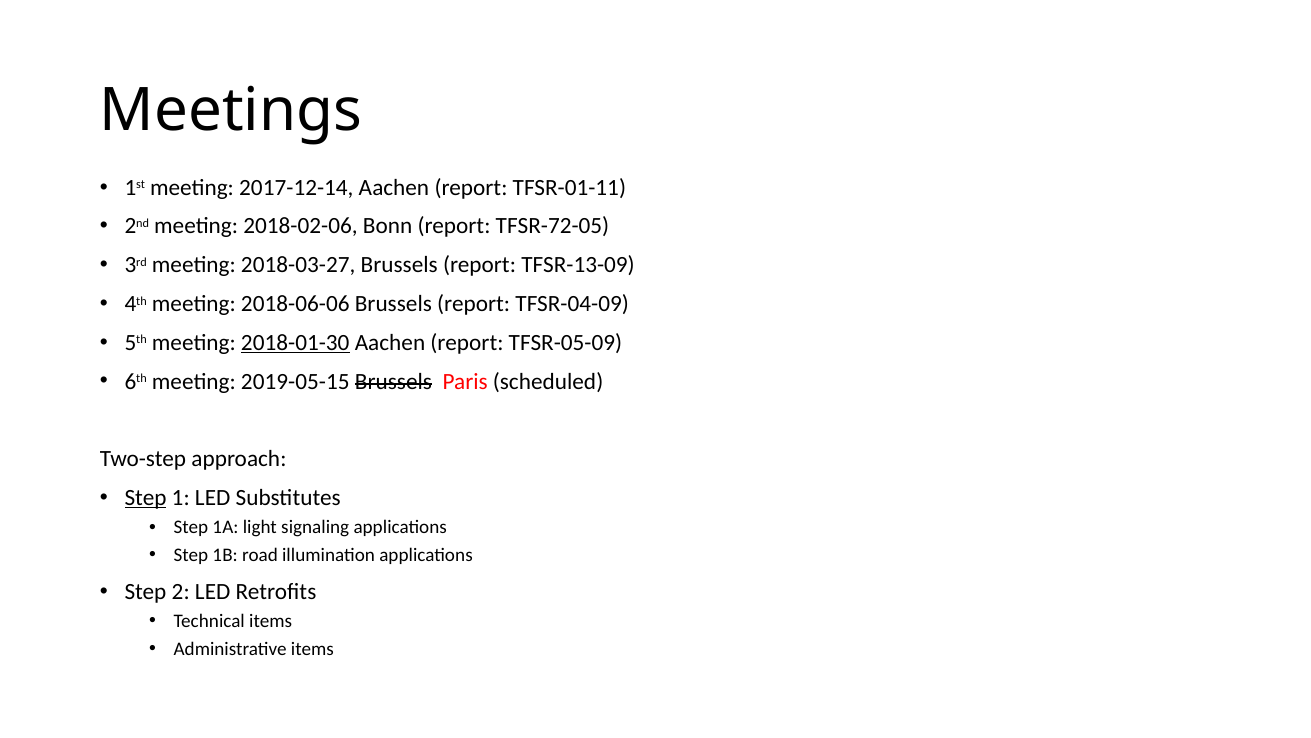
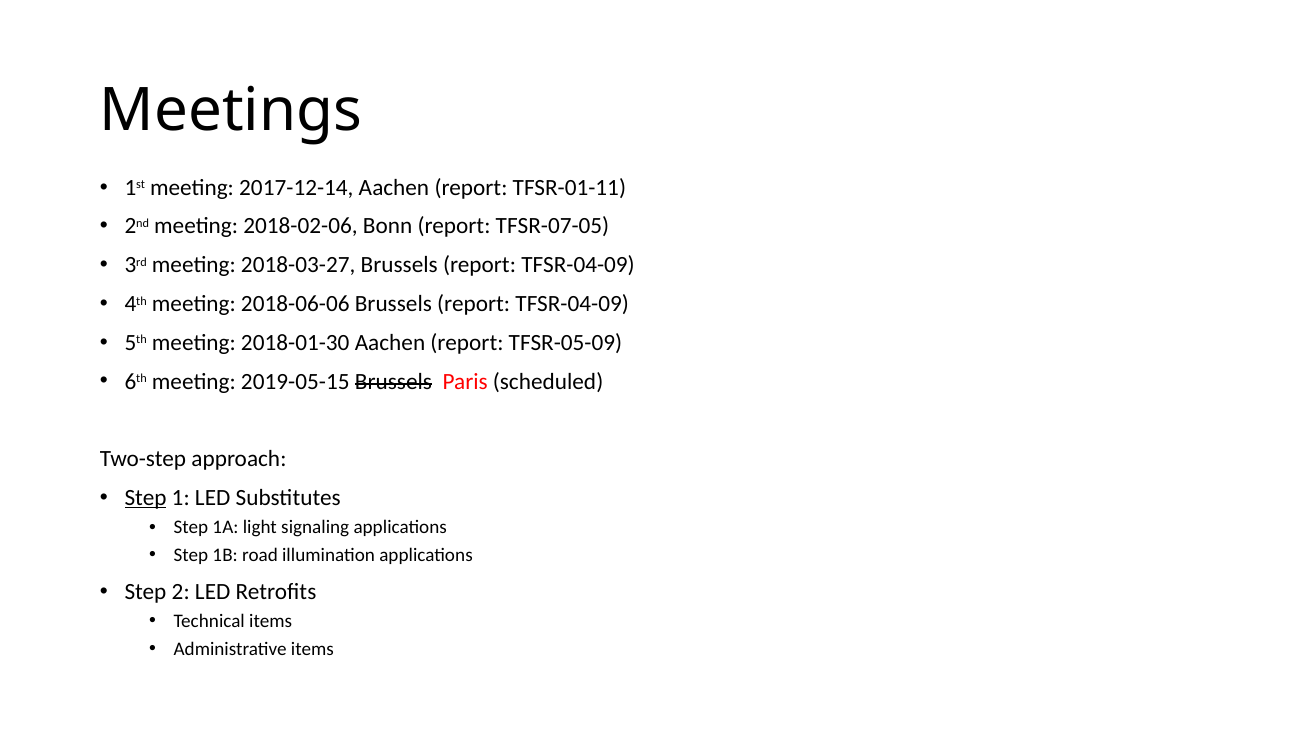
TFSR-72-05: TFSR-72-05 -> TFSR-07-05 (552, 226)
2018-03-27 Brussels report TFSR-13-09: TFSR-13-09 -> TFSR-04-09 (578, 265)
2018-01-30 underline: present -> none (295, 342)
